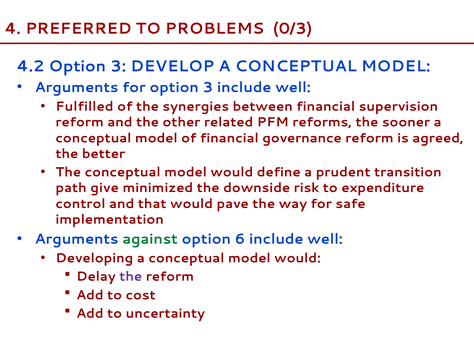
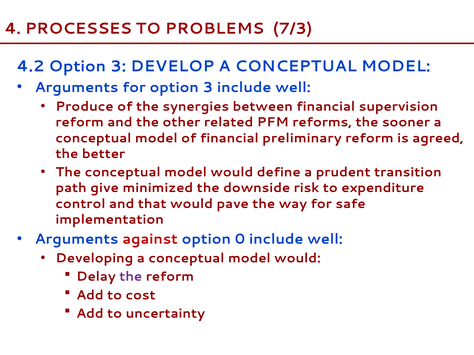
PREFERRED: PREFERRED -> PROCESSES (79, 29)
0/3: 0/3 -> 7/3 (293, 29)
Fulfilled: Fulfilled -> Produce (85, 107)
governance: governance -> preliminary (302, 138)
against colour: green -> red (150, 239)
6: 6 -> 0 (240, 239)
